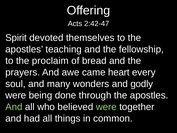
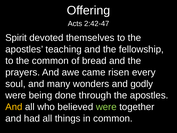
the proclaim: proclaim -> common (50, 61)
heart: heart -> risen (119, 72)
And colour: light green -> yellow (14, 107)
